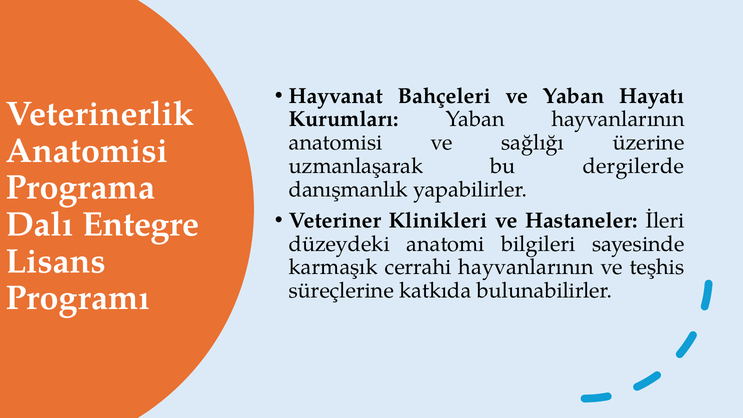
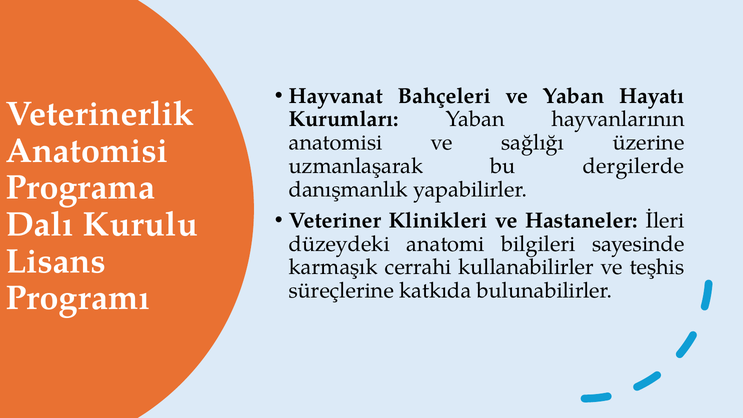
Entegre: Entegre -> Kurulu (140, 224)
cerrahi hayvanlarının: hayvanlarının -> kullanabilirler (526, 267)
